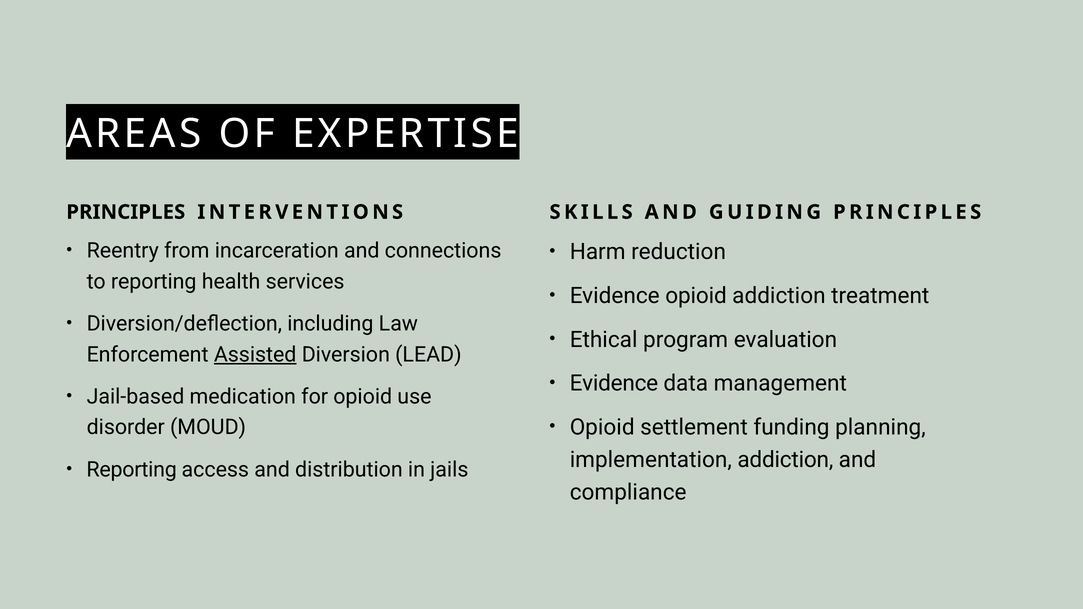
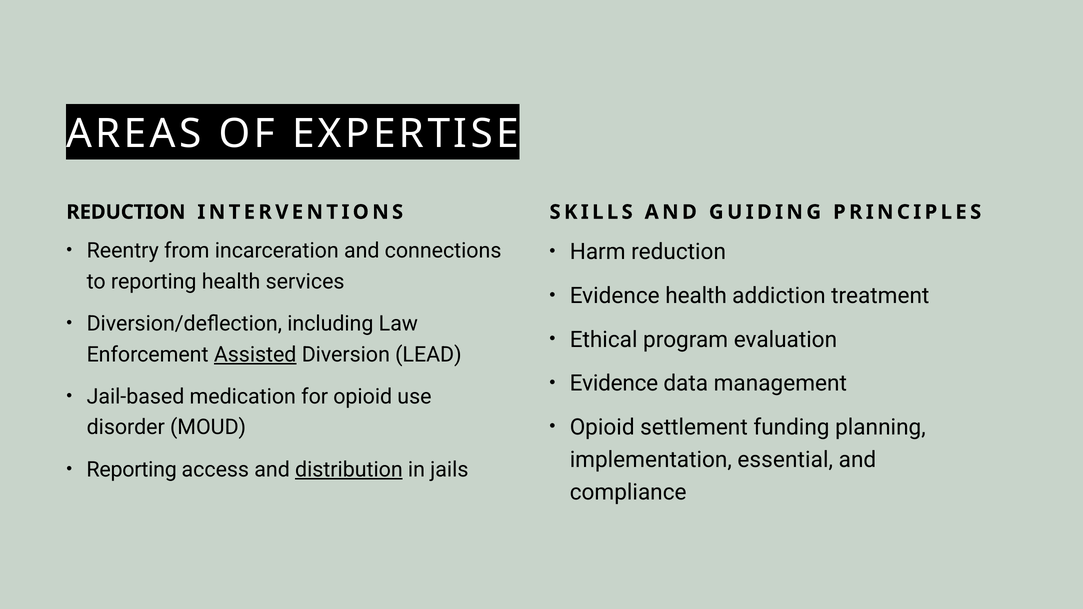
PRINCIPLES: PRINCIPLES -> REDUCTION (126, 212)
Evidence opioid: opioid -> health (696, 296)
implementation addiction: addiction -> essential (785, 460)
distribution underline: none -> present (349, 470)
